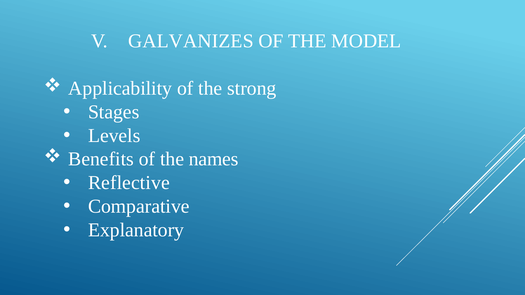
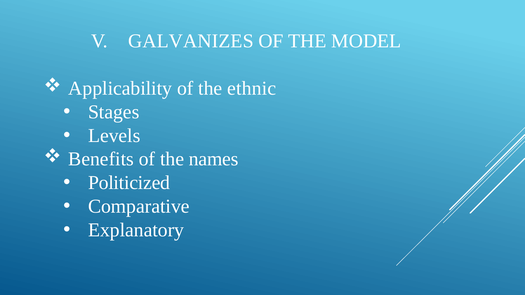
strong: strong -> ethnic (252, 88)
Reflective: Reflective -> Politicized (129, 183)
